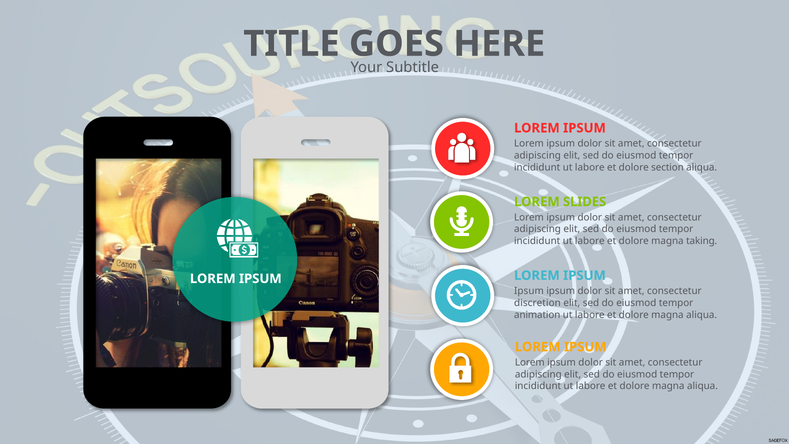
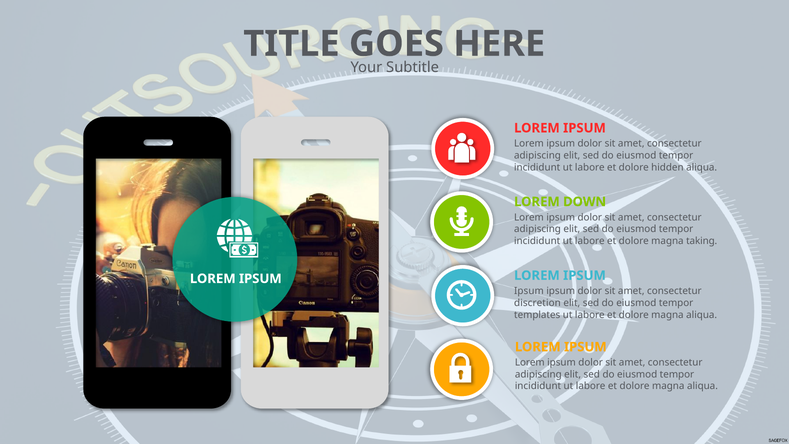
section: section -> hidden (667, 167)
SLIDES: SLIDES -> DOWN (585, 202)
animation: animation -> templates (537, 315)
